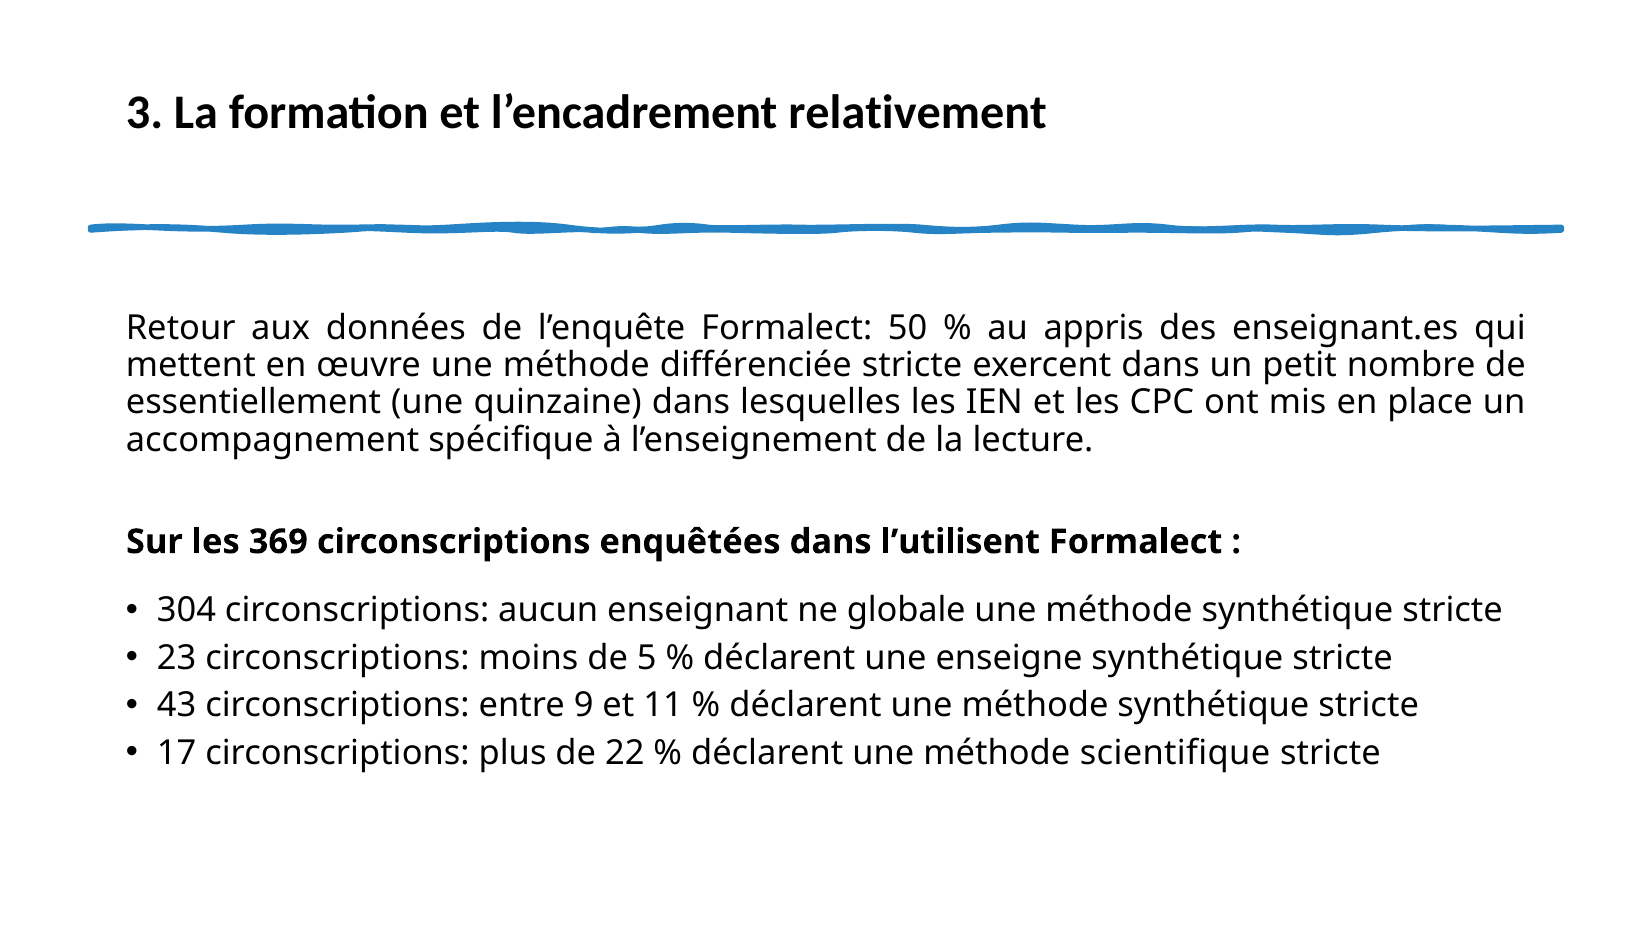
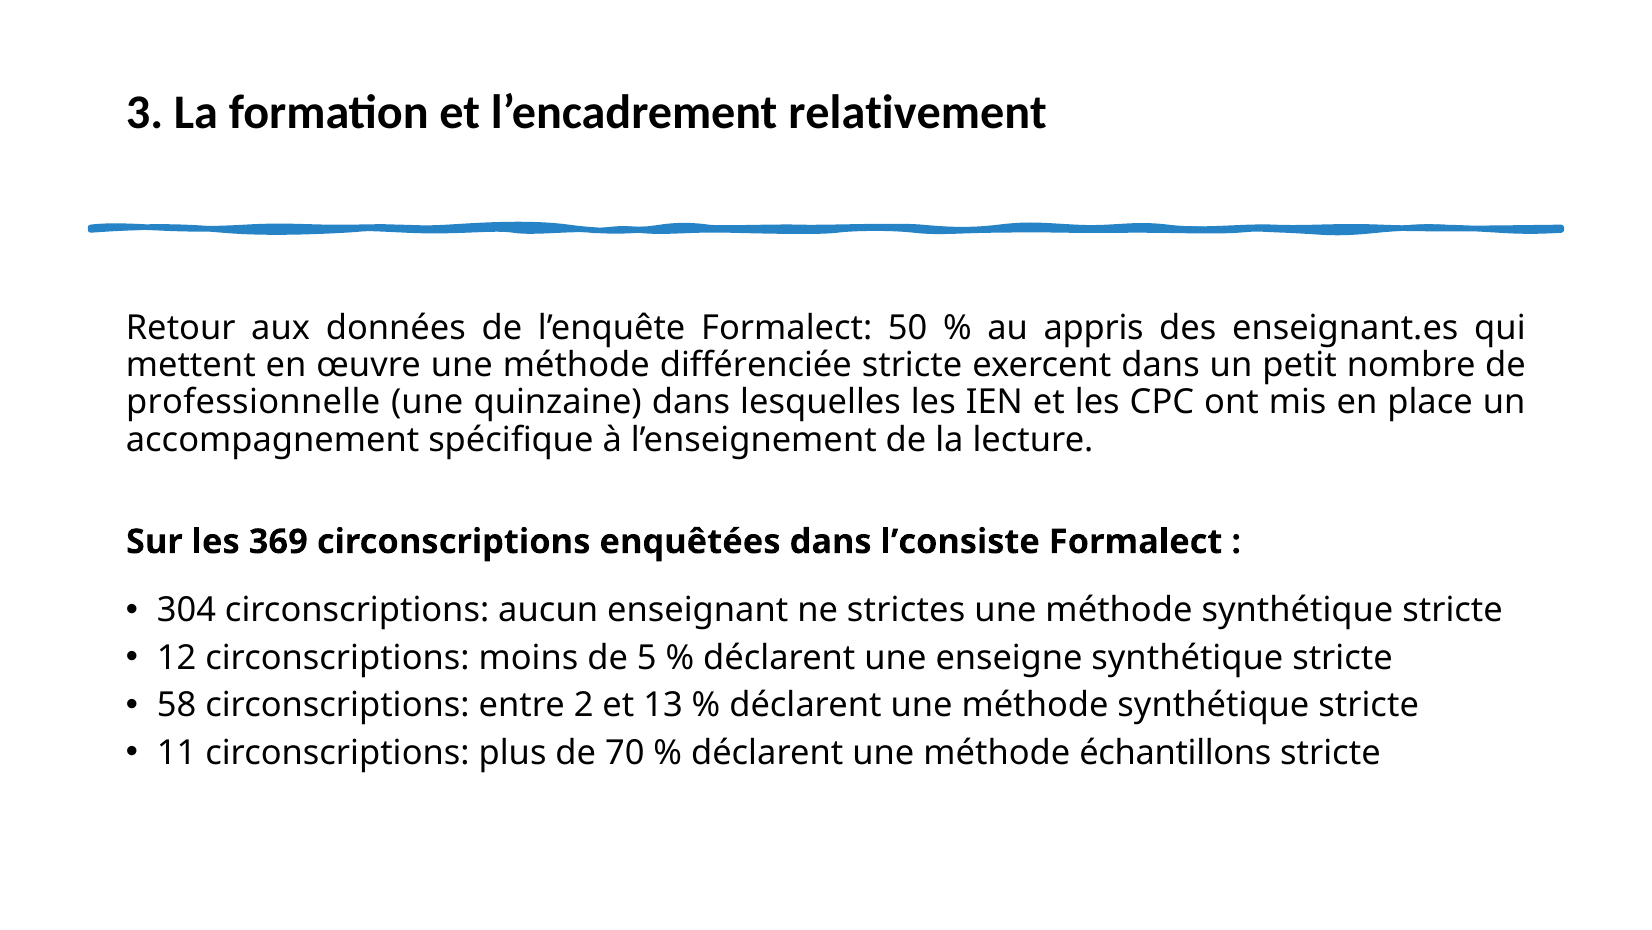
essentiellement: essentiellement -> professionnelle (253, 402)
l’utilisent: l’utilisent -> l’consiste (960, 541)
globale: globale -> strictes (906, 610)
23: 23 -> 12 (177, 657)
43: 43 -> 58 (177, 705)
9: 9 -> 2 (584, 705)
11: 11 -> 13 (663, 705)
17: 17 -> 11 (177, 752)
22: 22 -> 70 (625, 752)
scientifique: scientifique -> échantillons (1175, 752)
